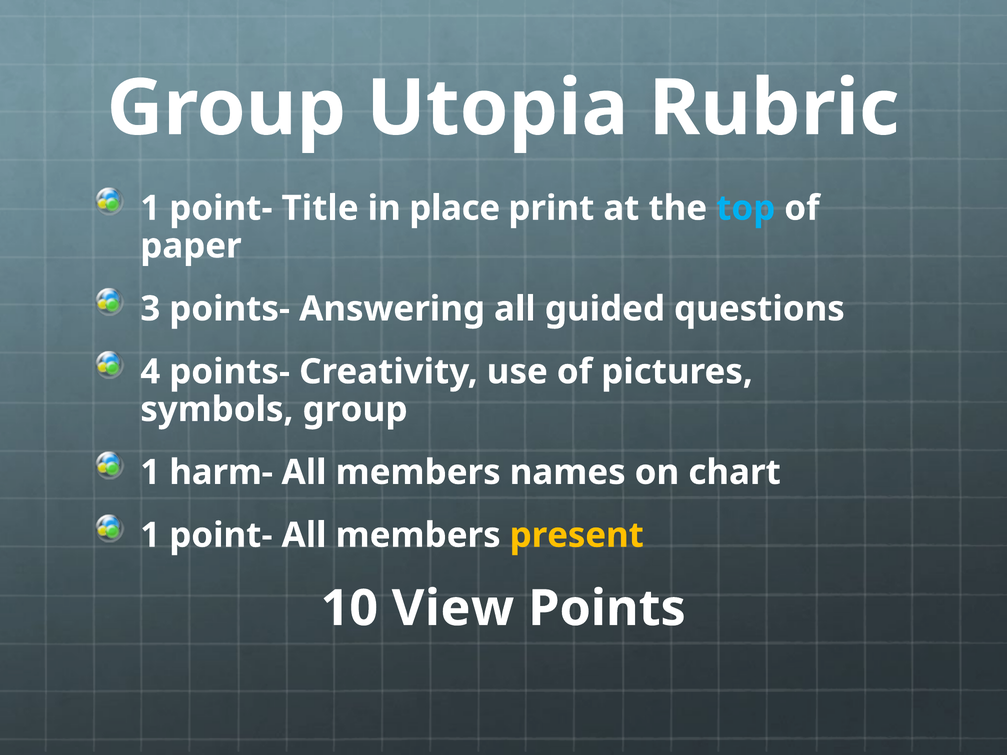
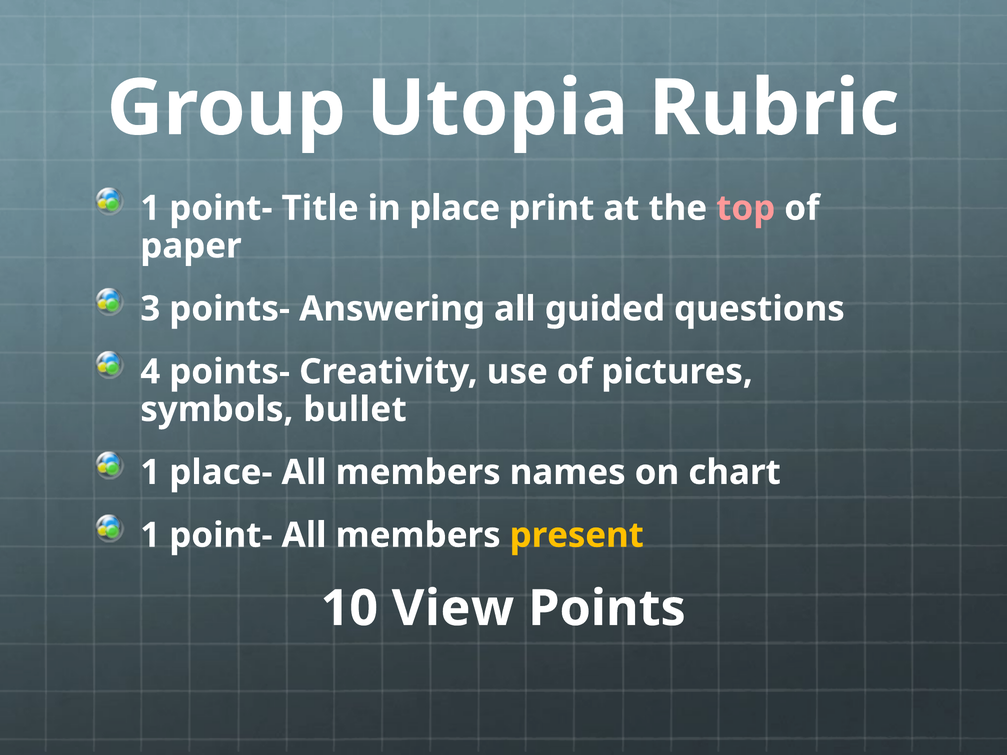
top colour: light blue -> pink (746, 208)
symbols group: group -> bullet (355, 410)
harm-: harm- -> place- (221, 473)
